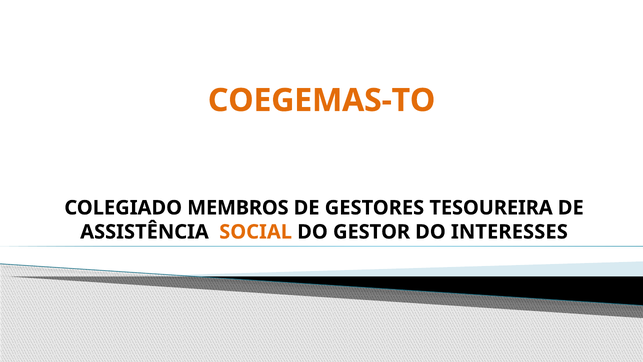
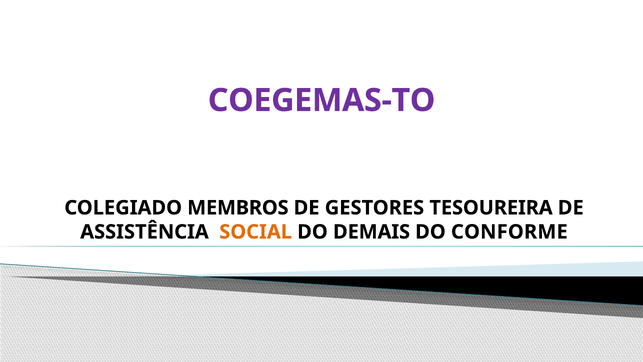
COEGEMAS-TO colour: orange -> purple (322, 100)
GESTOR: GESTOR -> DEMAIS (372, 232)
INTERESSES: INTERESSES -> CONFORME (509, 232)
